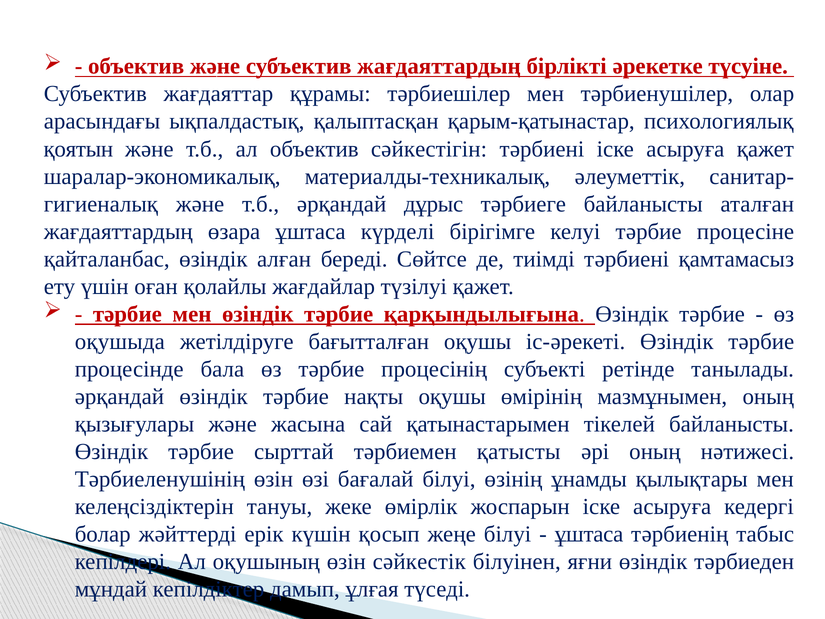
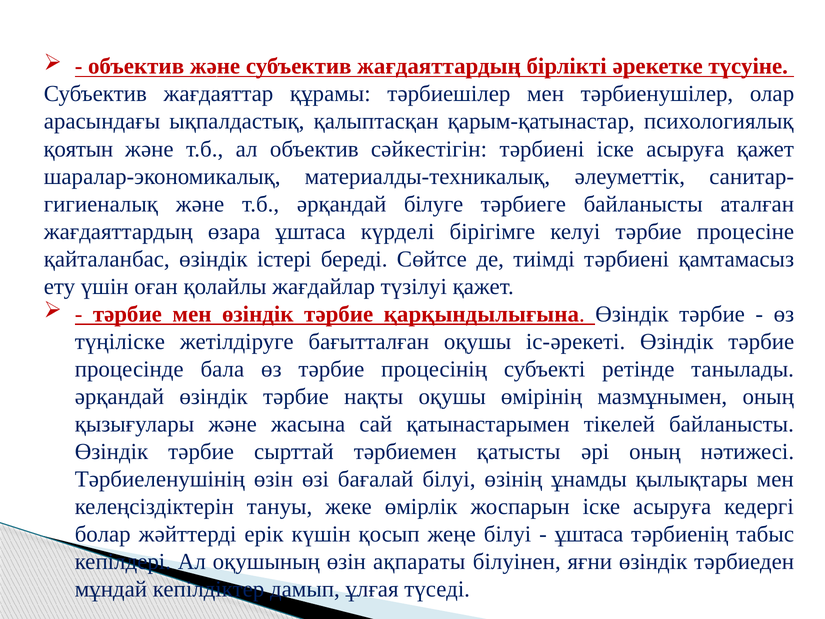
дұрыс: дұрыс -> білуге (434, 204)
алған: алған -> істері (284, 259)
оқушыда: оқушыда -> түңіліске (120, 341)
сəйкестік: сəйкестік -> ақпараты (419, 562)
